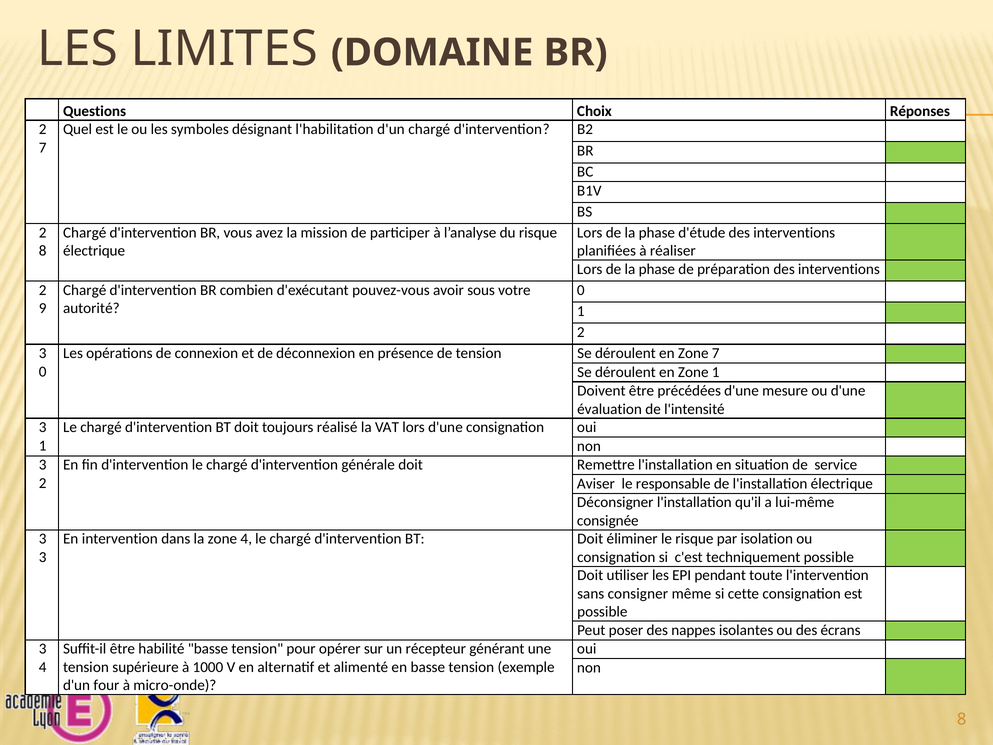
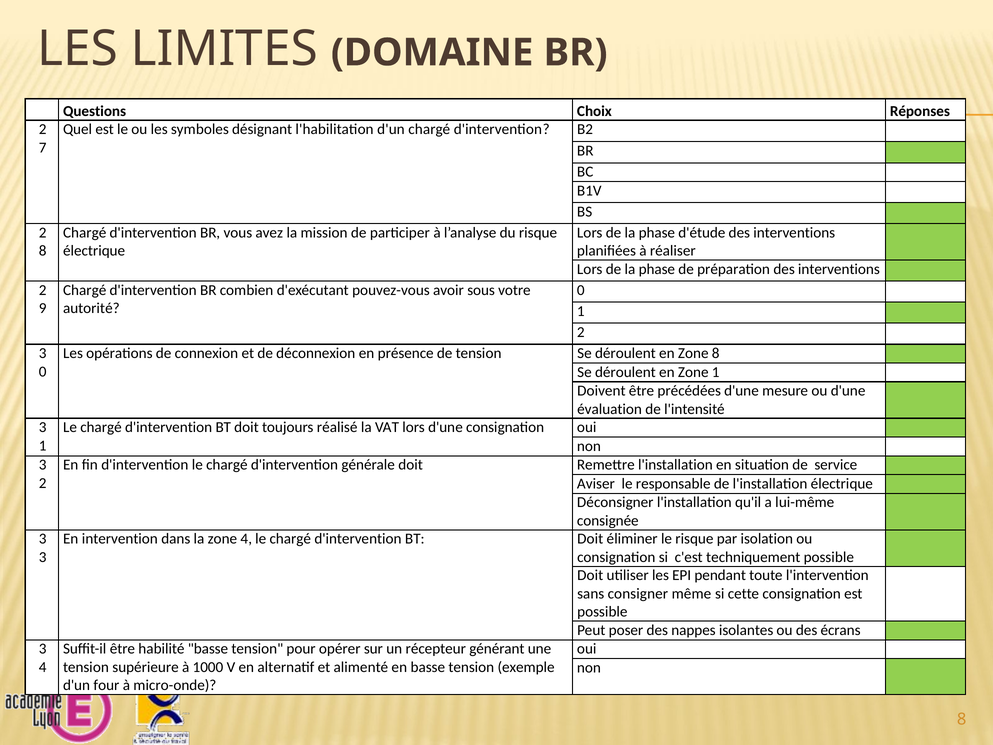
Zone 7: 7 -> 8 (716, 353)
